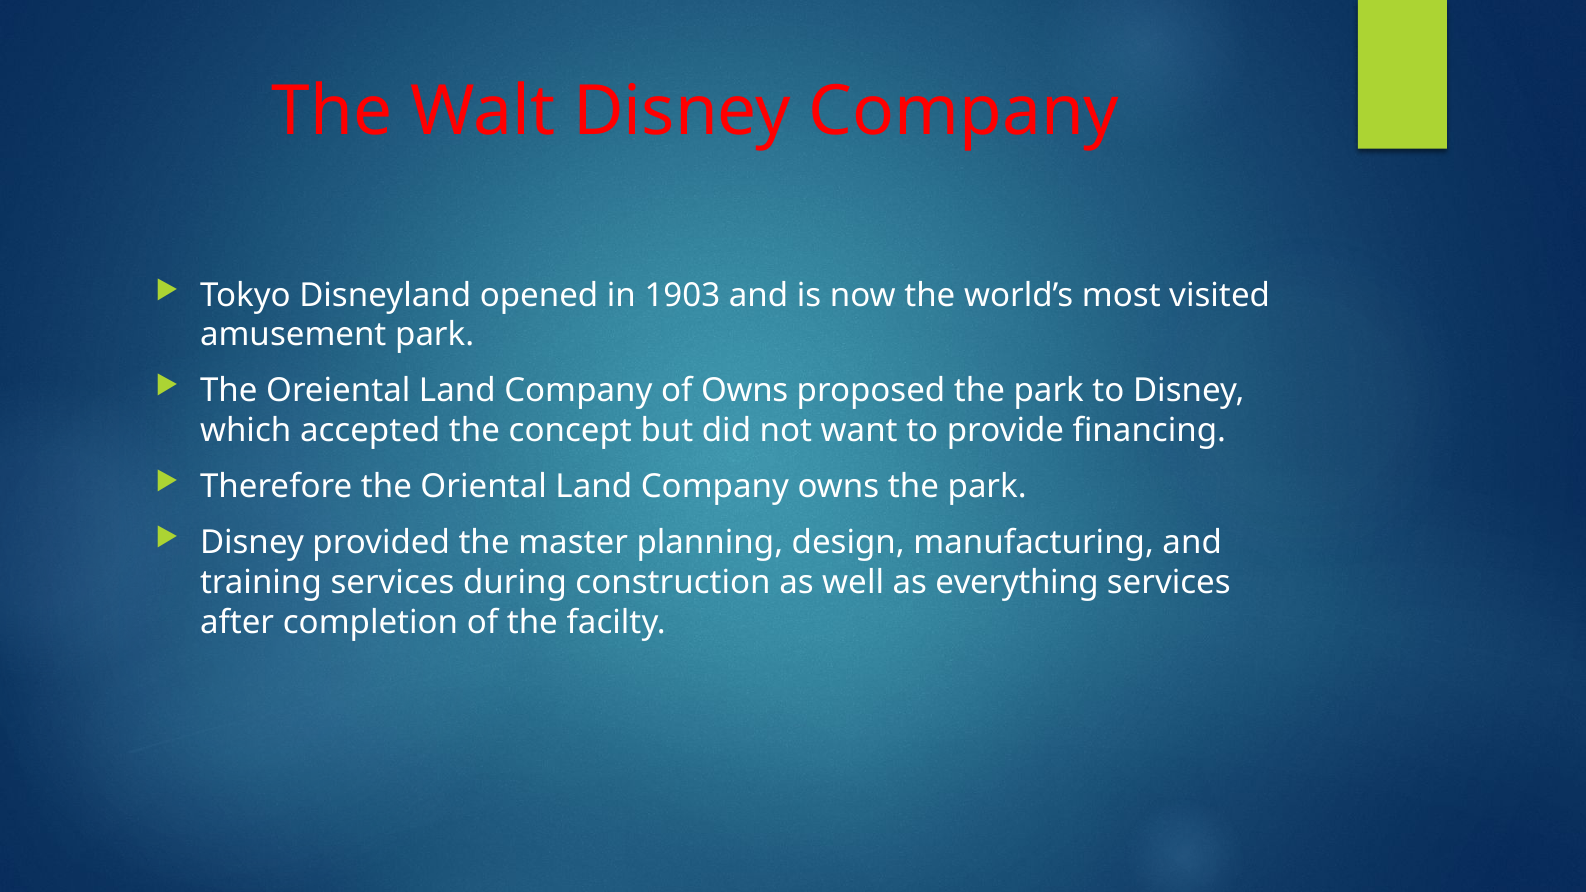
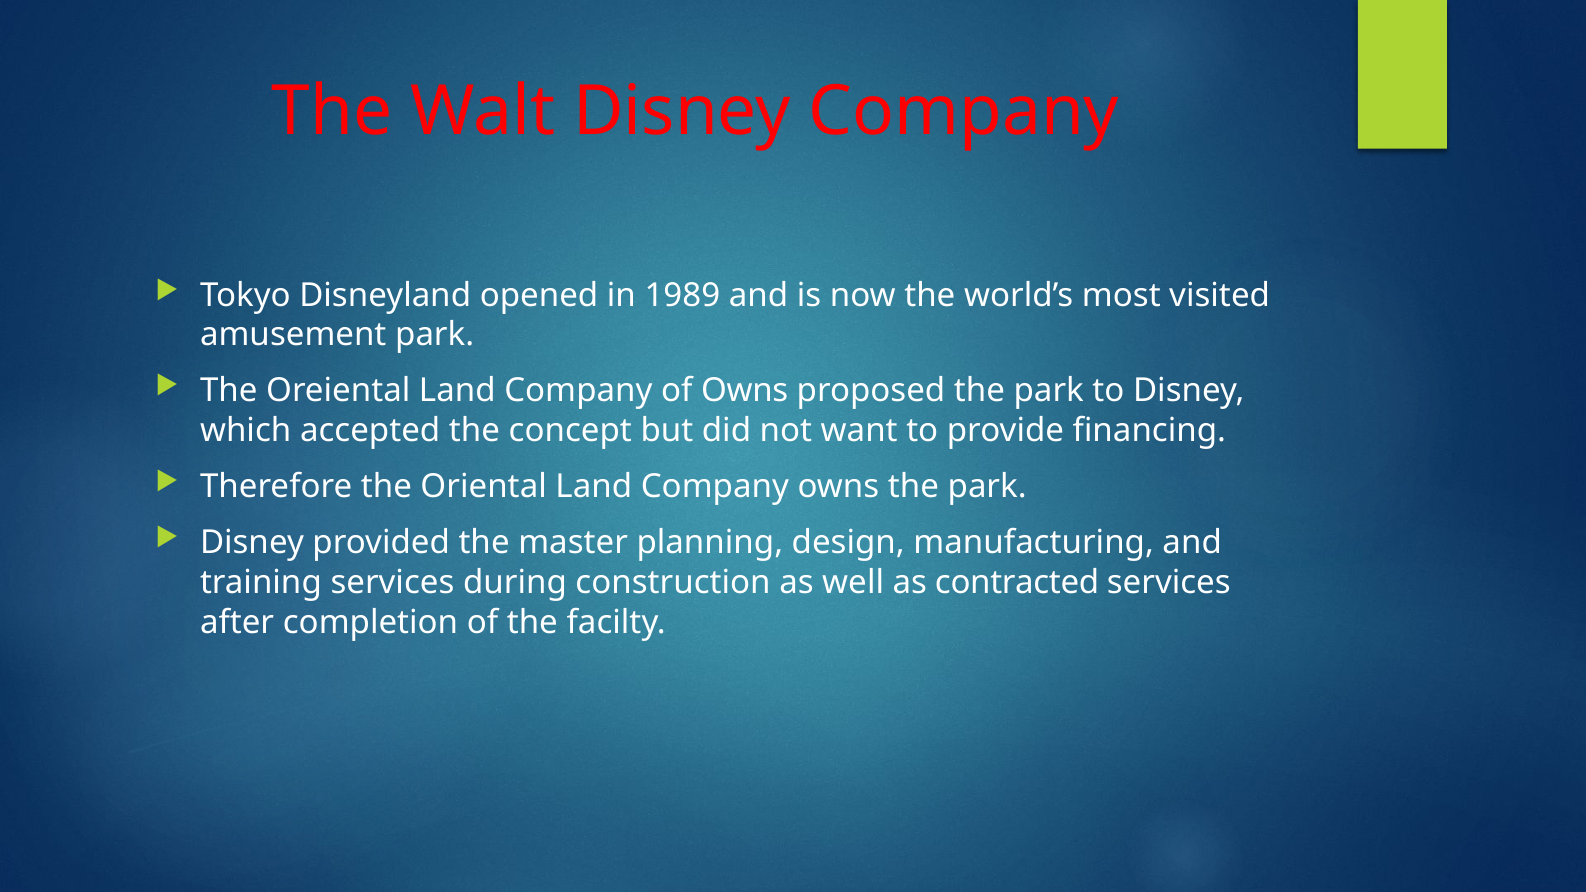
1903: 1903 -> 1989 (682, 295)
everything: everything -> contracted (1017, 583)
